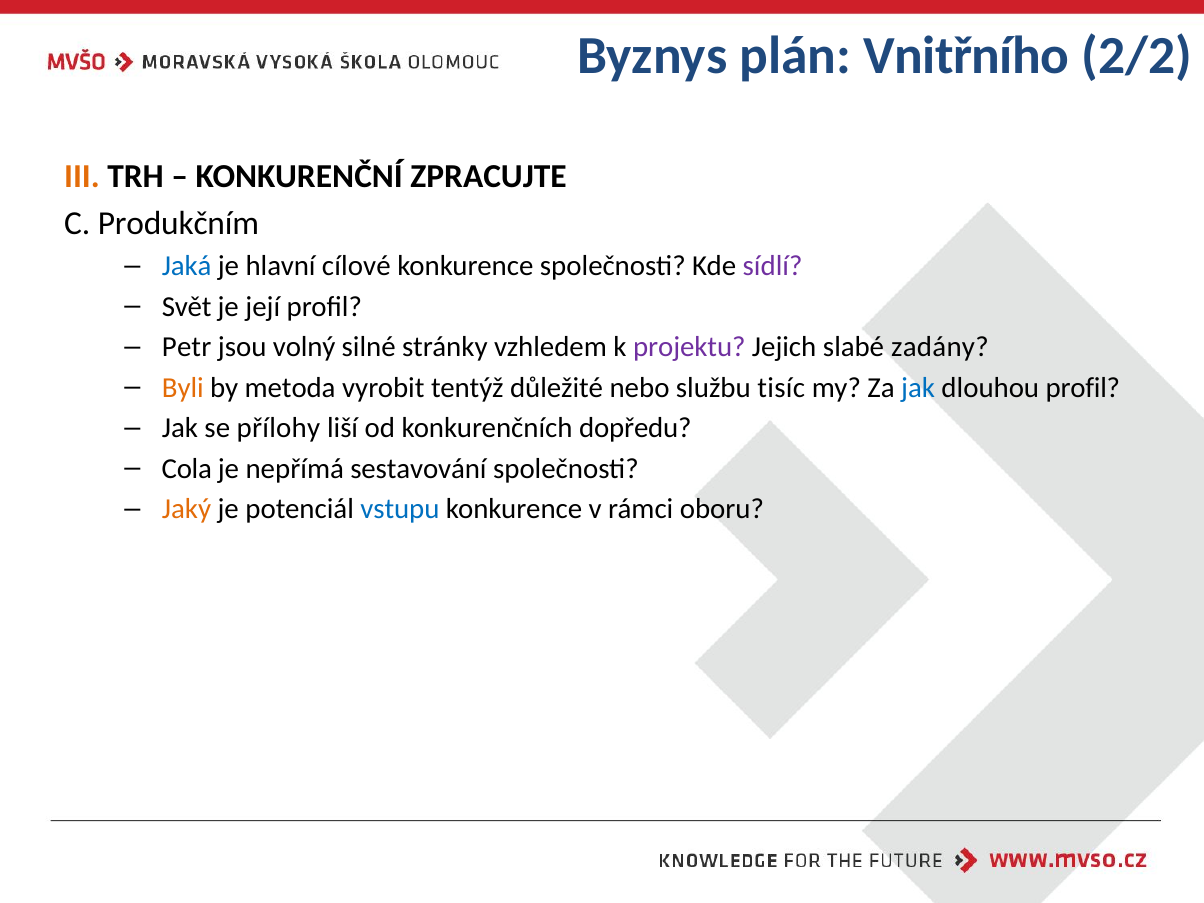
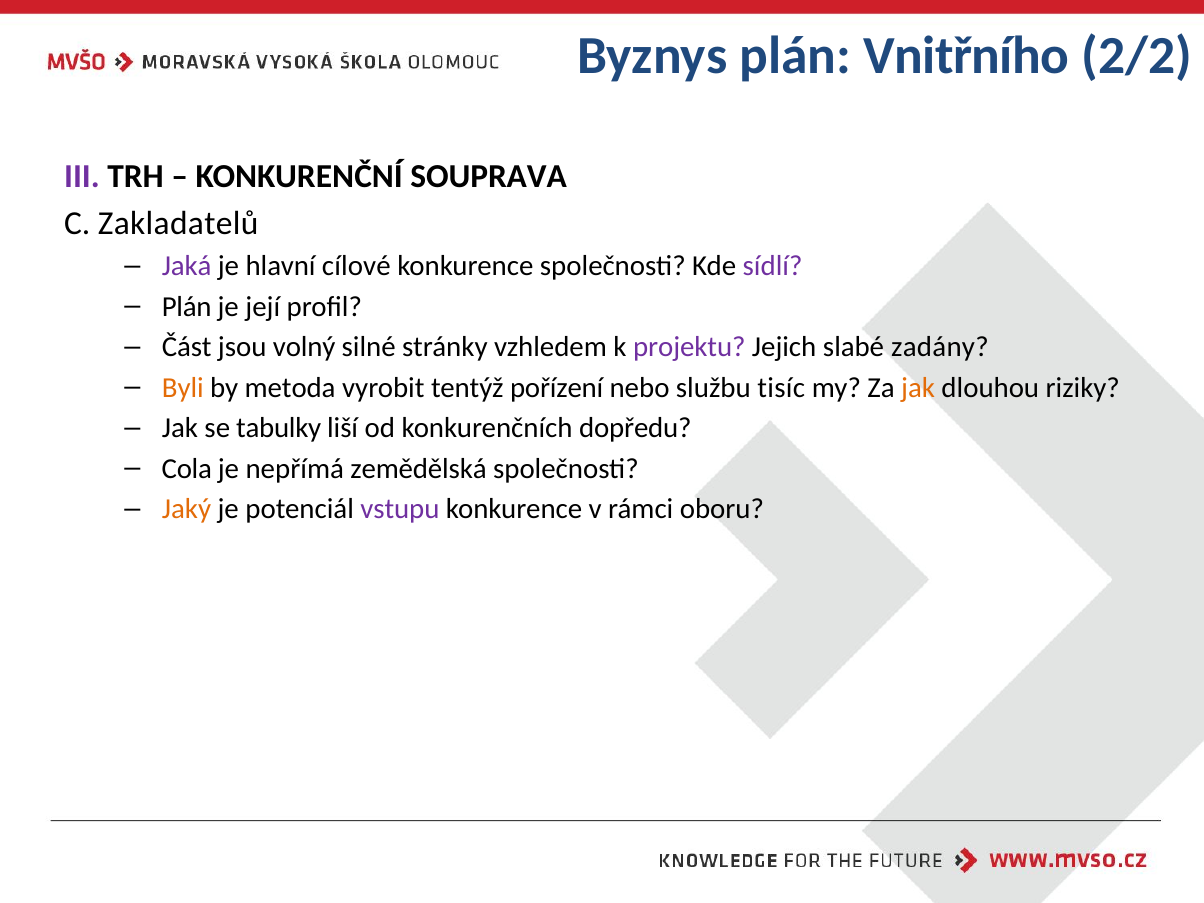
III colour: orange -> purple (82, 177)
ZPRACUJTE: ZPRACUJTE -> SOUPRAVA (489, 177)
Produkčním: Produkčním -> Zakladatelů (178, 223)
Jaká colour: blue -> purple (187, 266)
Svět: Svět -> Plán (187, 307)
Petr: Petr -> Část (187, 347)
důležité: důležité -> pořízení (557, 388)
jak colour: blue -> orange (918, 388)
dlouhou profil: profil -> riziky (1083, 388)
přílohy: přílohy -> tabulky (279, 428)
sestavování: sestavování -> zemědělská (418, 469)
vstupu colour: blue -> purple (400, 509)
